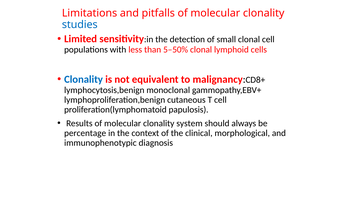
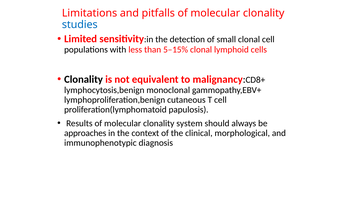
5–50%: 5–50% -> 5–15% (176, 50)
Clonality colour: blue -> black (84, 79)
percentage: percentage -> approaches (85, 133)
